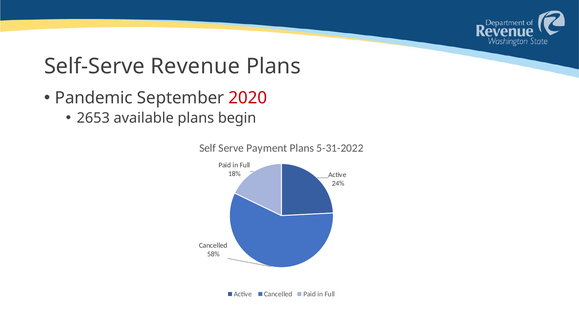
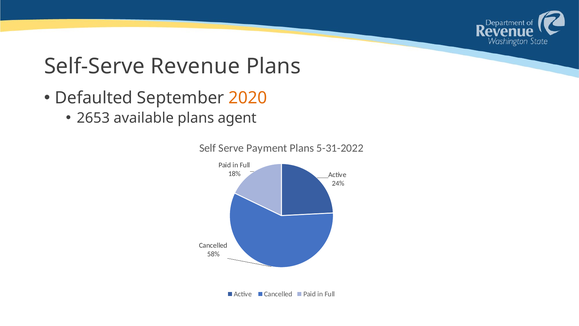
Pandemic: Pandemic -> Defaulted (94, 98)
2020 colour: red -> orange (248, 98)
begin: begin -> agent (237, 118)
